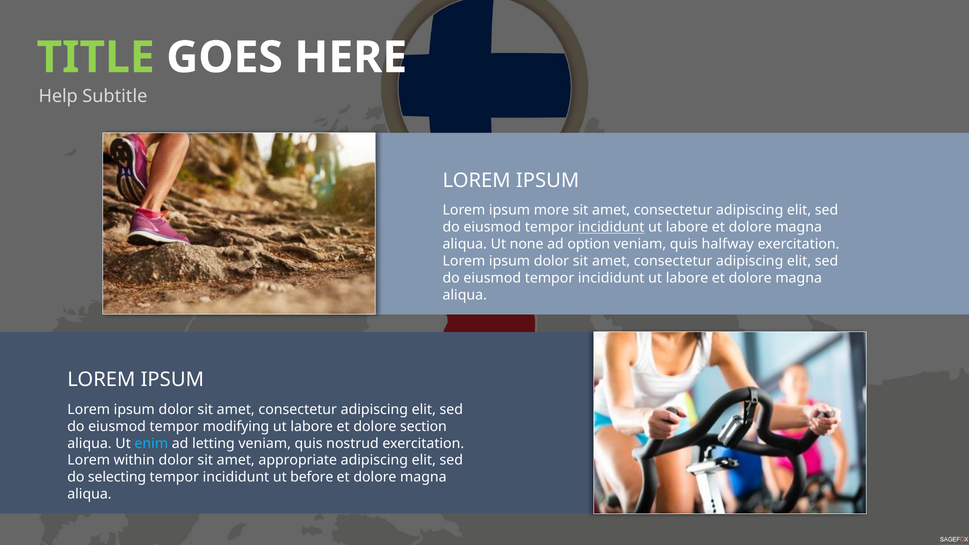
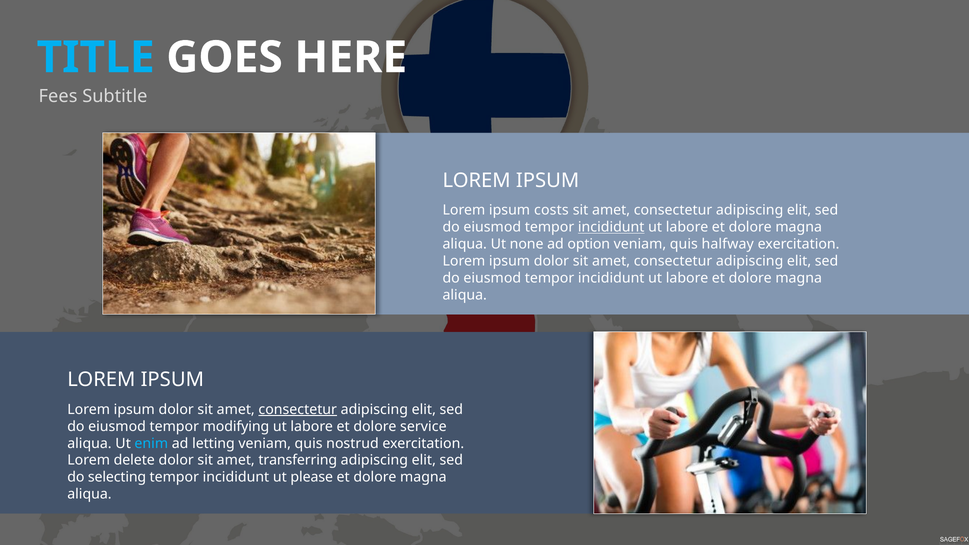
TITLE colour: light green -> light blue (96, 58)
Help: Help -> Fees (58, 96)
more: more -> costs (551, 210)
consectetur underline: none -> present (298, 409)
section: section -> service (423, 426)
within: within -> delete (134, 460)
appropriate: appropriate -> transferring (298, 460)
before: before -> please (312, 477)
